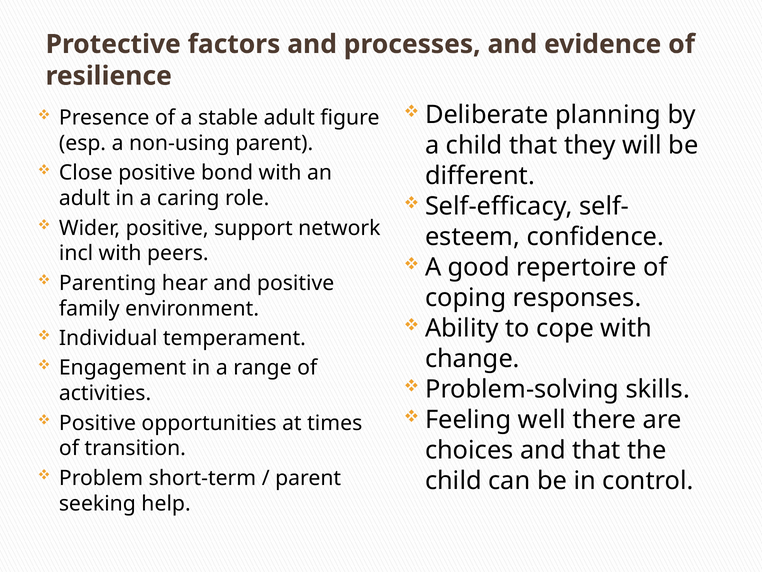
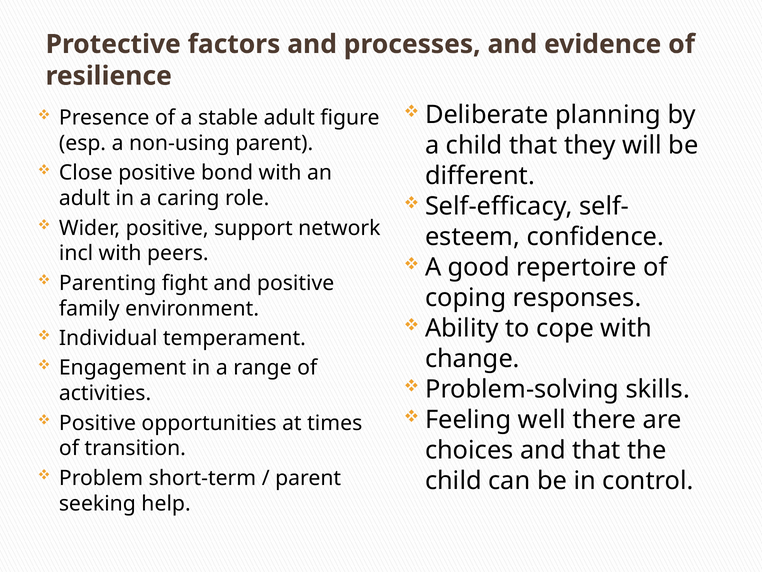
hear: hear -> fight (185, 283)
